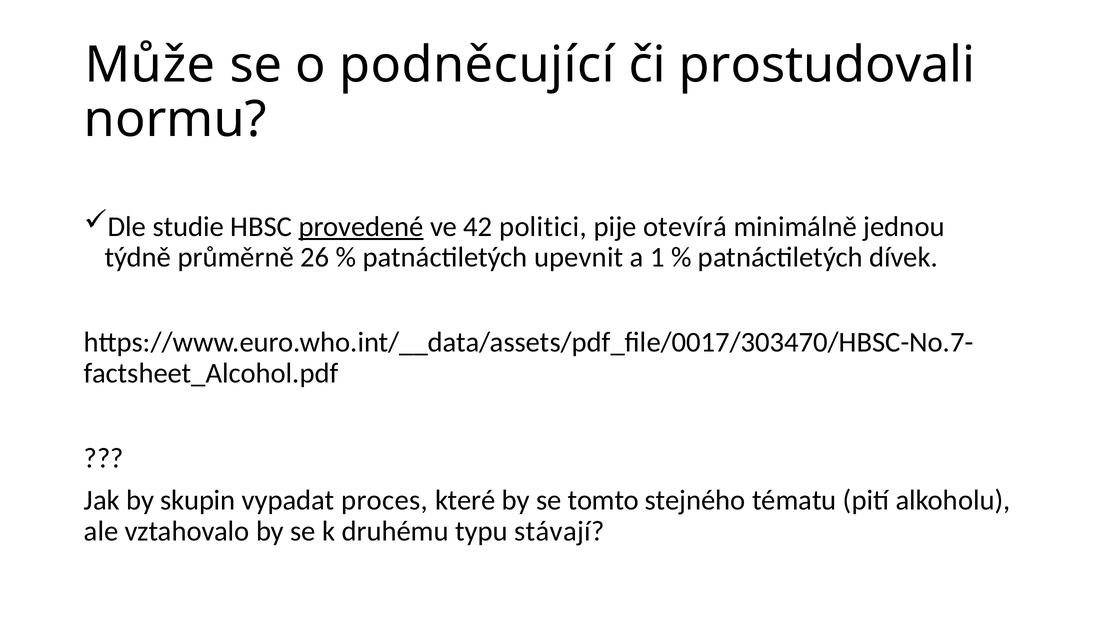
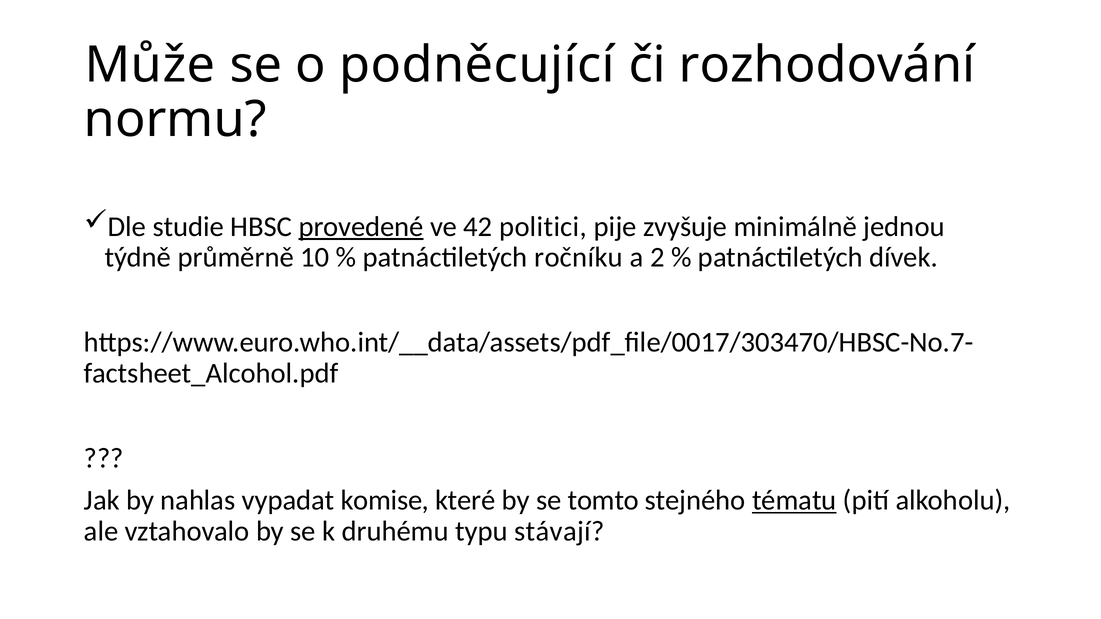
prostudovali: prostudovali -> rozhodování (827, 65)
otevírá: otevírá -> zvyšuje (685, 227)
26: 26 -> 10 (315, 258)
upevnit: upevnit -> ročníku (579, 258)
1: 1 -> 2 (657, 258)
skupin: skupin -> nahlas (198, 501)
proces: proces -> komise (385, 501)
tématu underline: none -> present (794, 501)
